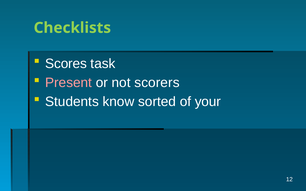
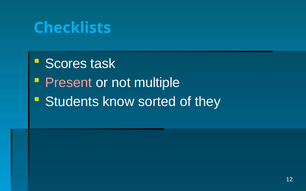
Checklists colour: light green -> light blue (72, 28)
scorers: scorers -> multiple (157, 83)
your: your -> they (208, 102)
